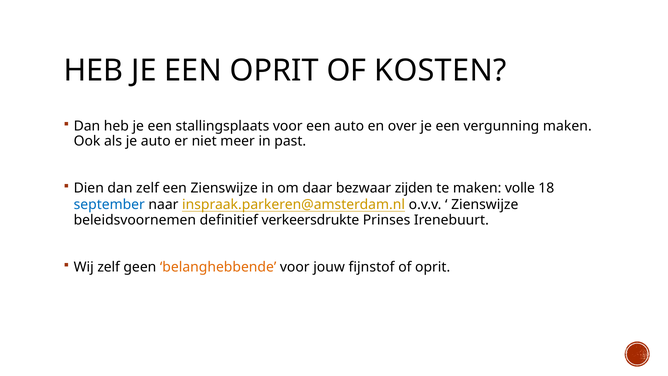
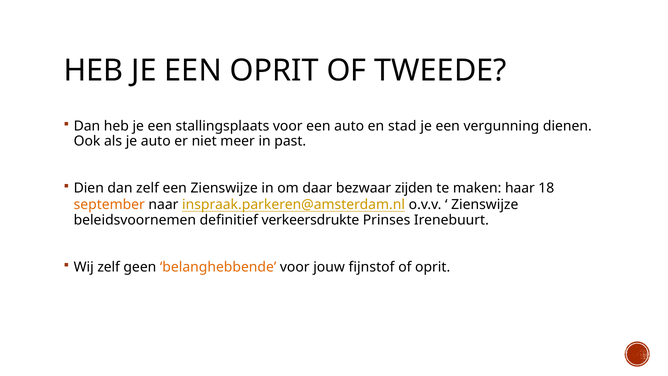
KOSTEN: KOSTEN -> TWEEDE (441, 70)
over: over -> stad (402, 126)
vergunning maken: maken -> dienen (567, 126)
volle: volle -> haar (520, 188)
september colour: blue -> orange (109, 205)
